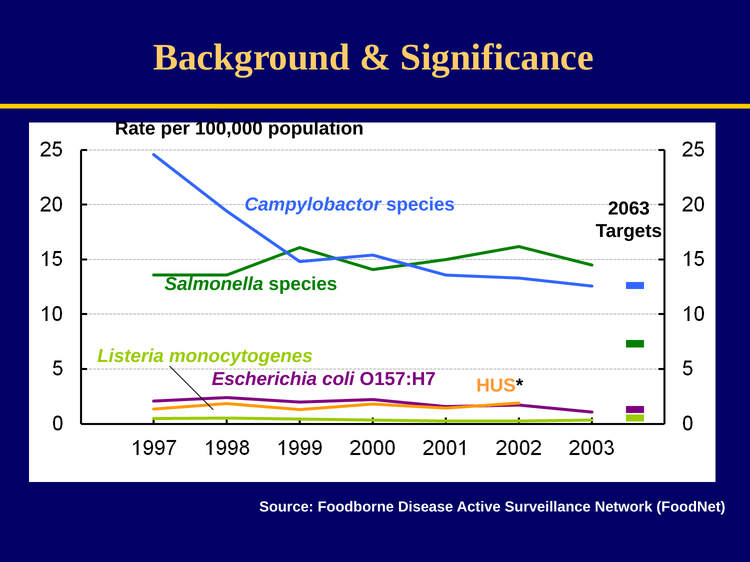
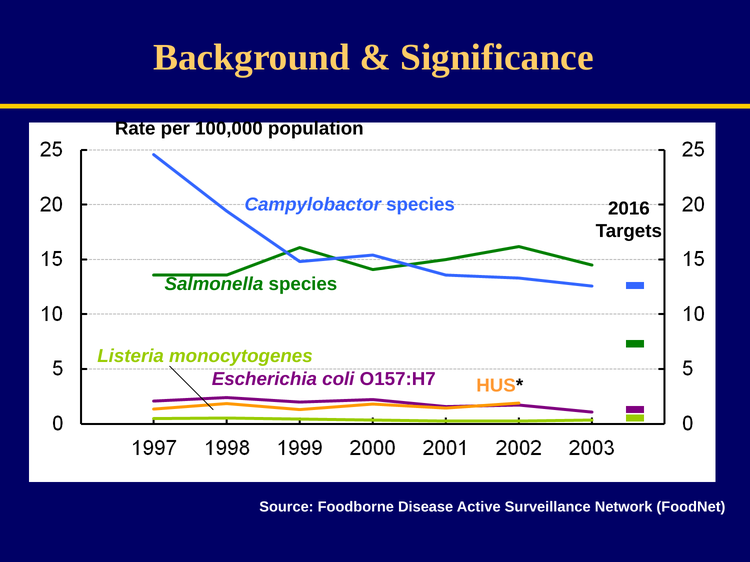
2063: 2063 -> 2016 (629, 209)
